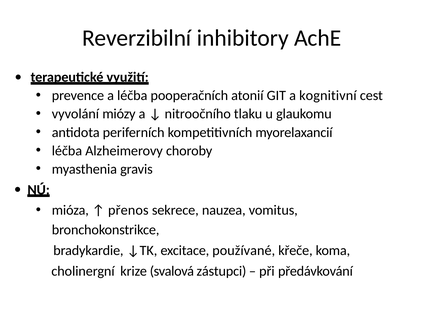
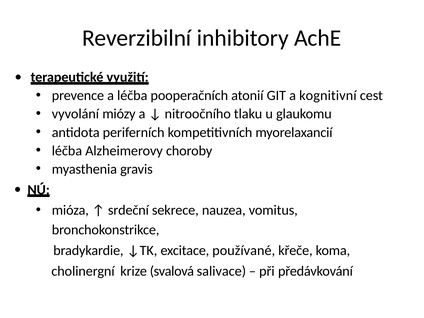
přenos: přenos -> srdeční (128, 210)
zástupci: zástupci -> salivace (221, 271)
